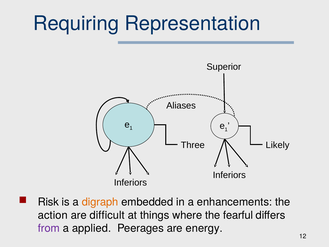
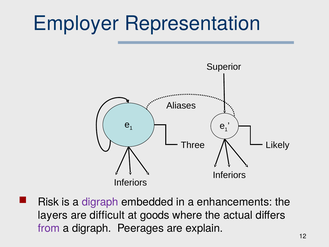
Requiring: Requiring -> Employer (76, 23)
digraph colour: orange -> purple (100, 202)
action: action -> layers (53, 215)
things: things -> goods (155, 215)
fearful: fearful -> actual (238, 215)
applied: applied -> digraph (92, 228)
energy: energy -> explain (204, 228)
